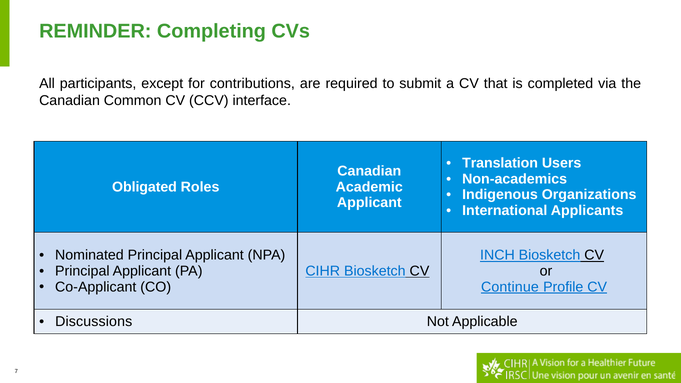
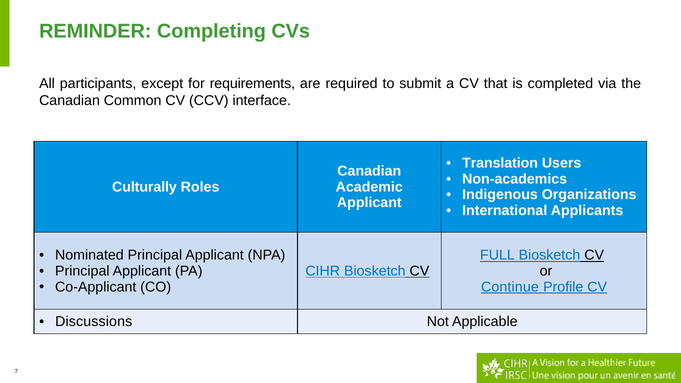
contributions: contributions -> requirements (252, 84)
Obligated: Obligated -> Culturally (144, 187)
INCH: INCH -> FULL (497, 255)
